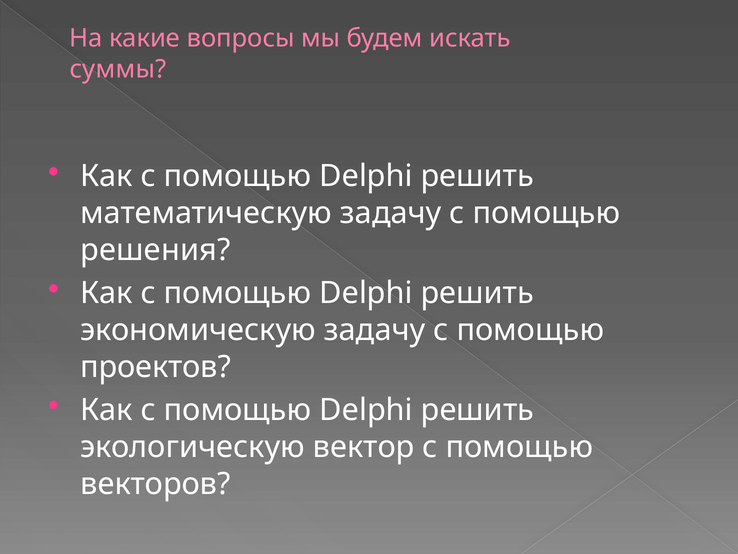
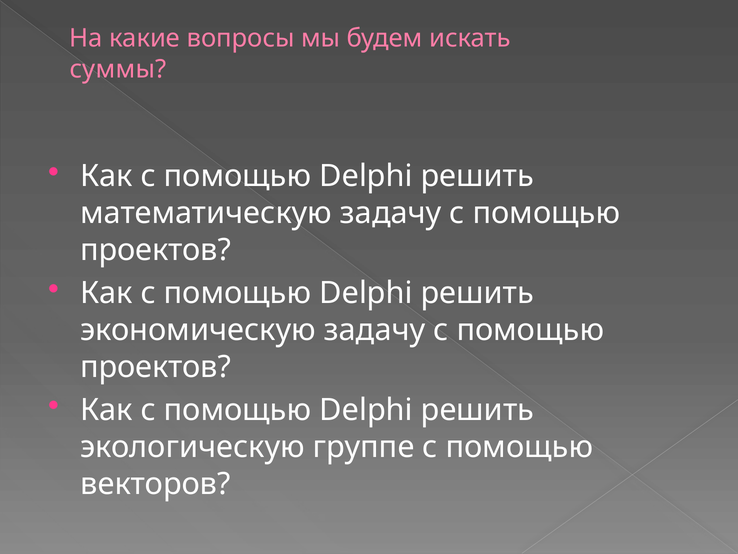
решения: решения -> проектов (156, 250)
вектор: вектор -> группе (364, 447)
